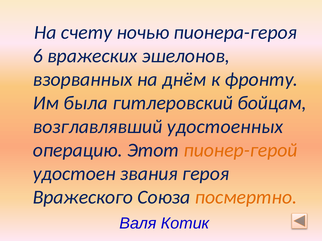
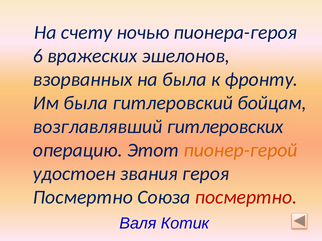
на днём: днём -> была (184, 80)
удостоенных: удостоенных -> гитлеровских (225, 127)
Вражеского: Вражеского -> Посмертно (83, 198)
посмертно colour: orange -> red (246, 198)
